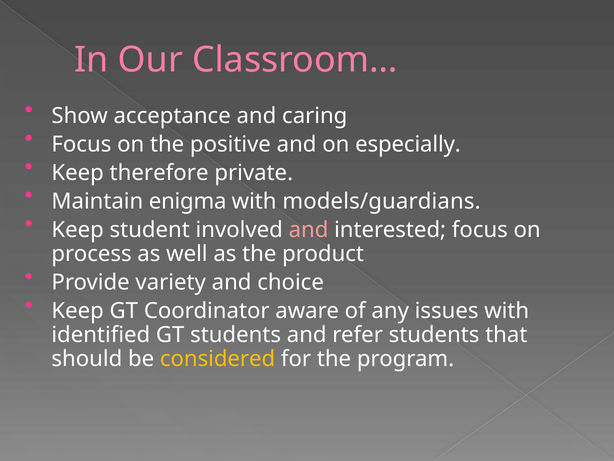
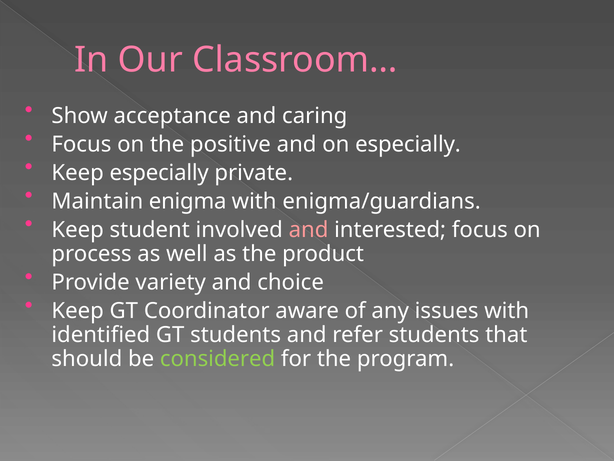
Keep therefore: therefore -> especially (159, 173)
models/guardians: models/guardians -> enigma/guardians (382, 201)
considered colour: yellow -> light green (218, 359)
